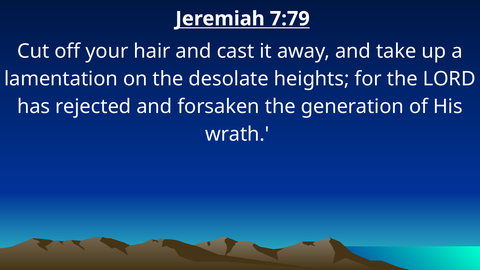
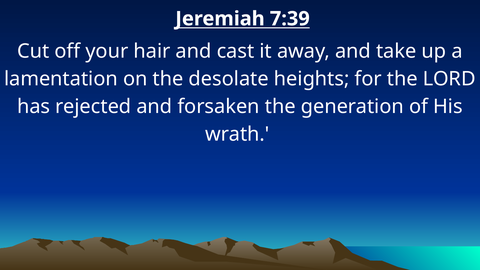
7:79: 7:79 -> 7:39 (290, 19)
